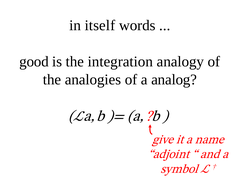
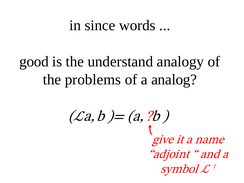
itself: itself -> since (100, 25)
integration: integration -> understand (120, 62)
analogies: analogies -> problems (93, 80)
